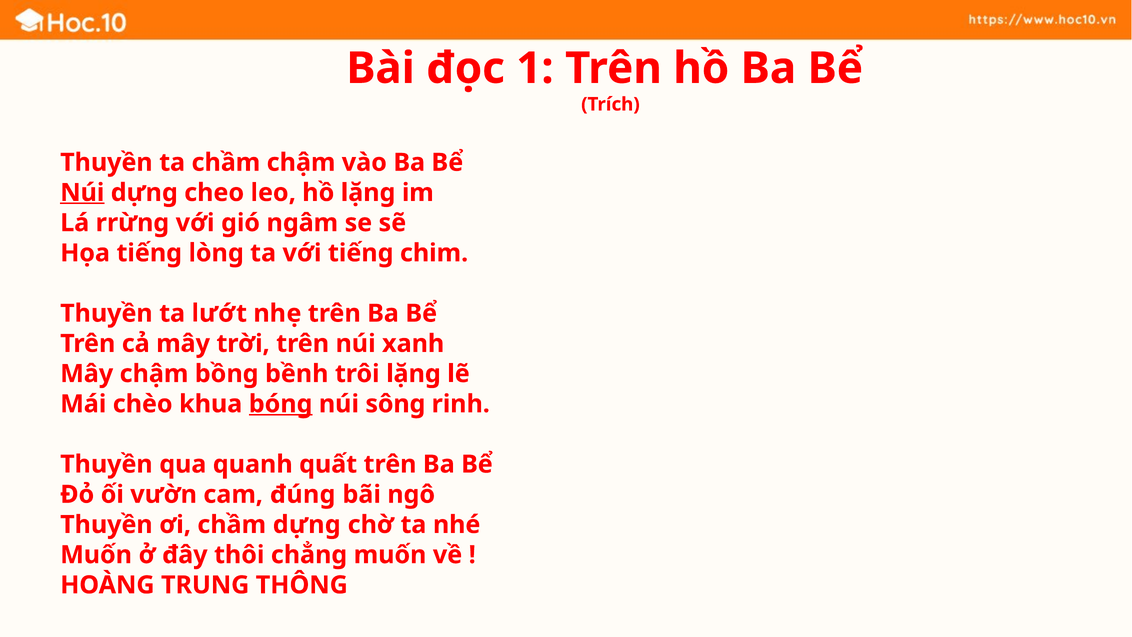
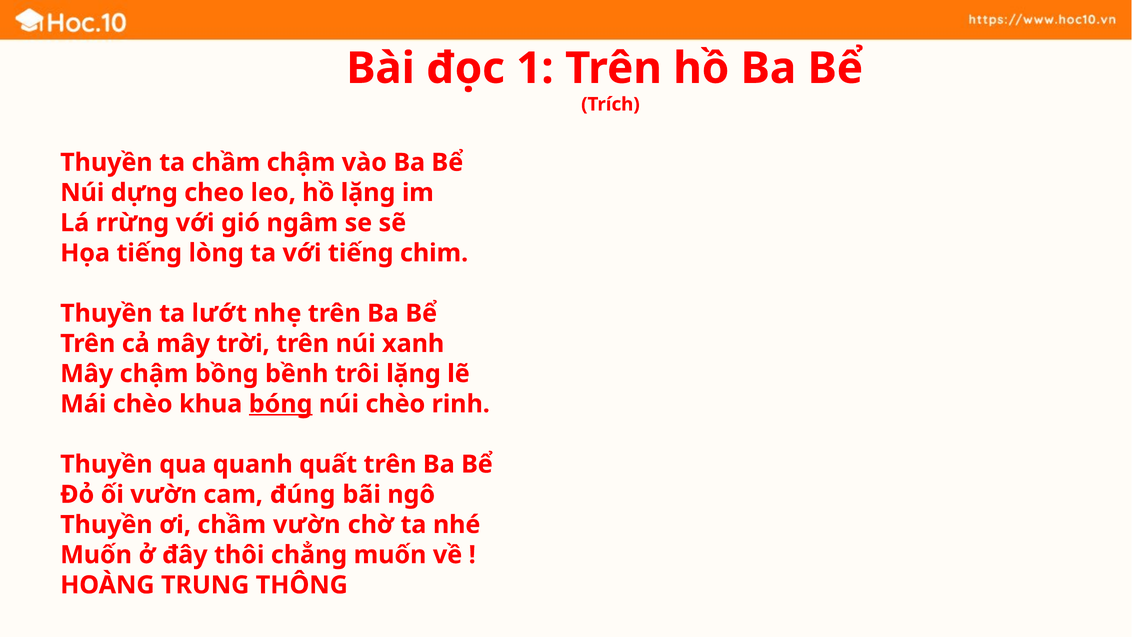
Núi underline: present -> none (82, 193)
núi sông: sông -> chèo (395, 404)
chầm dựng: dựng -> vườn (307, 525)
